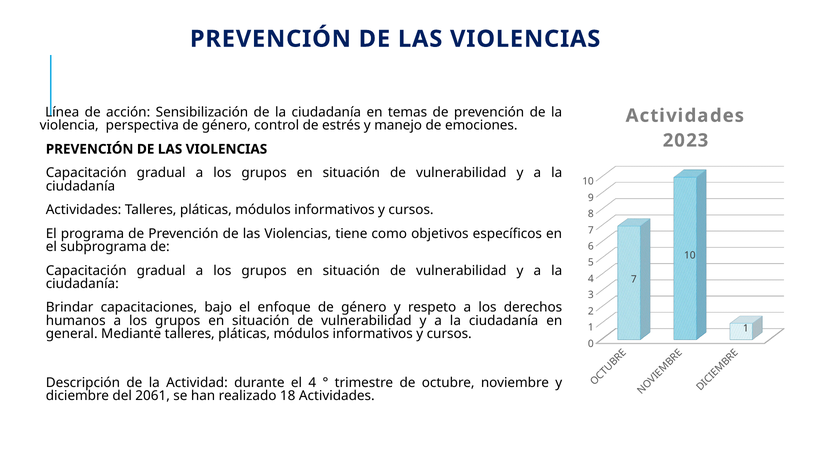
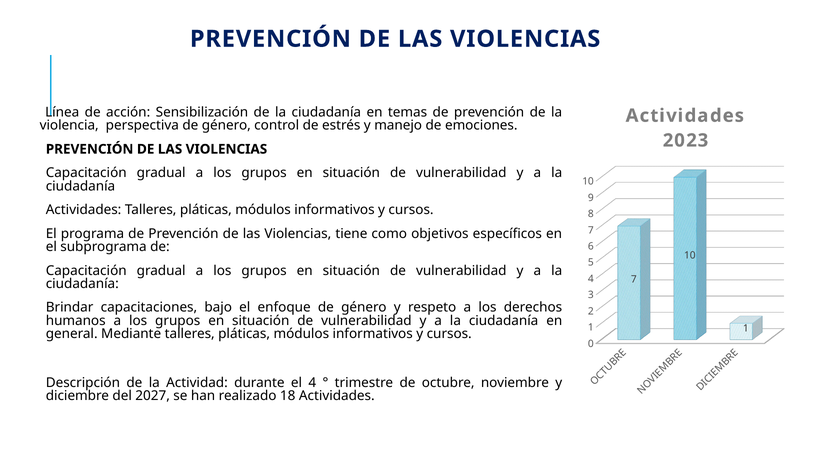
2061: 2061 -> 2027 (153, 396)
